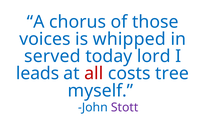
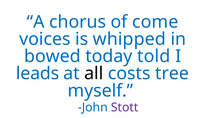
those: those -> come (155, 22)
served: served -> bowed (52, 56)
lord: lord -> told (154, 56)
all colour: red -> black (94, 74)
